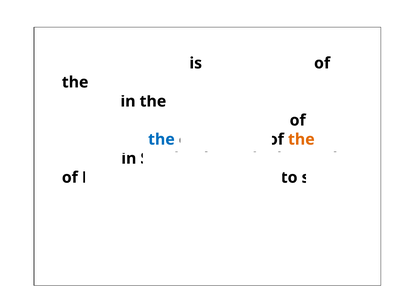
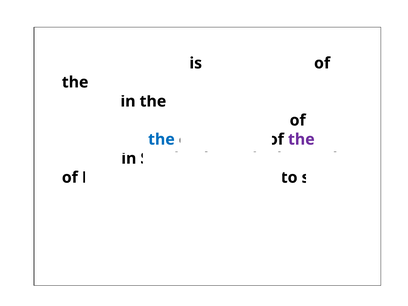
the colour: orange -> purple (301, 139)
